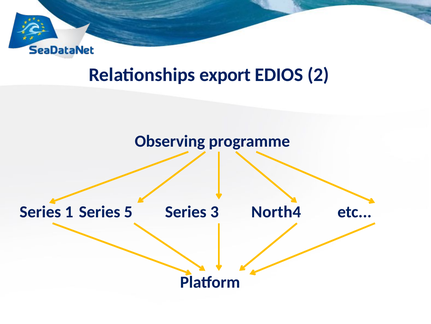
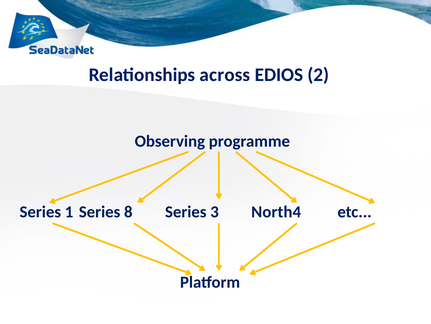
export: export -> across (225, 75)
5: 5 -> 8 (128, 211)
